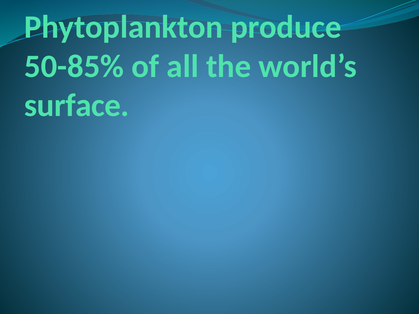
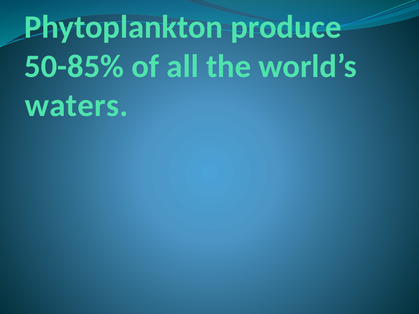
surface: surface -> waters (76, 105)
